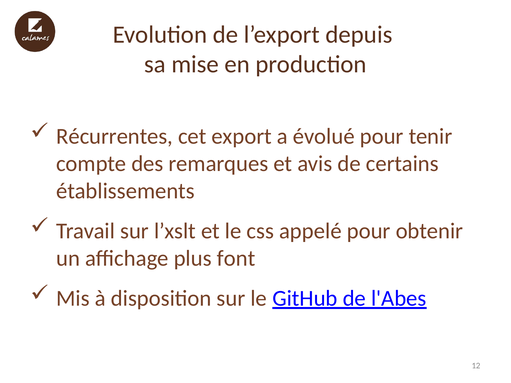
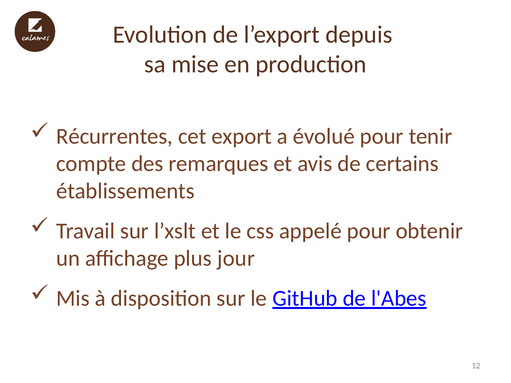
font: font -> jour (236, 258)
